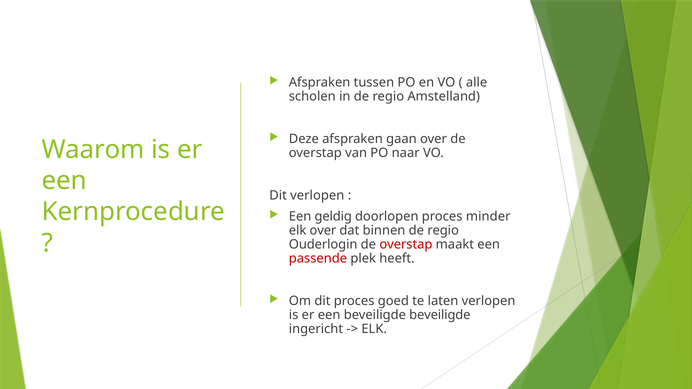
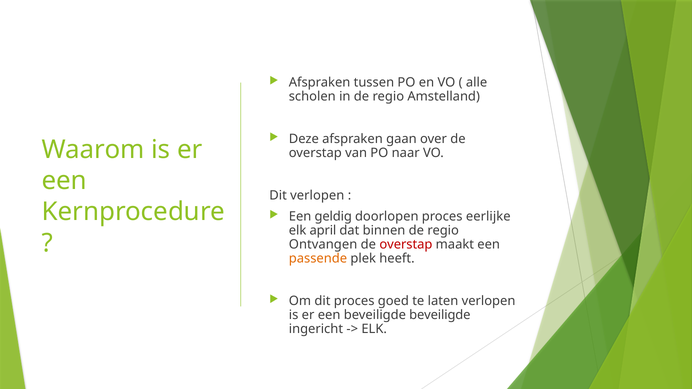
minder: minder -> eerlijke (488, 217)
elk over: over -> april (323, 231)
Ouderlogin: Ouderlogin -> Ontvangen (323, 245)
passende colour: red -> orange (318, 259)
